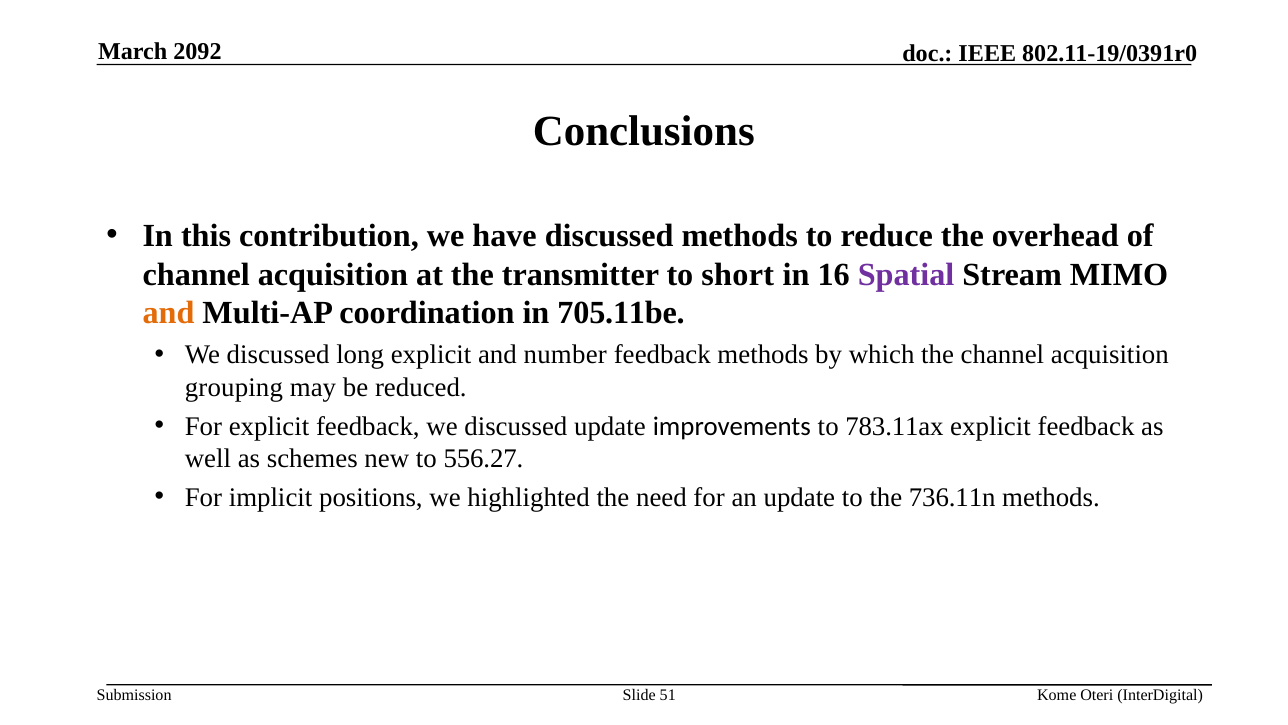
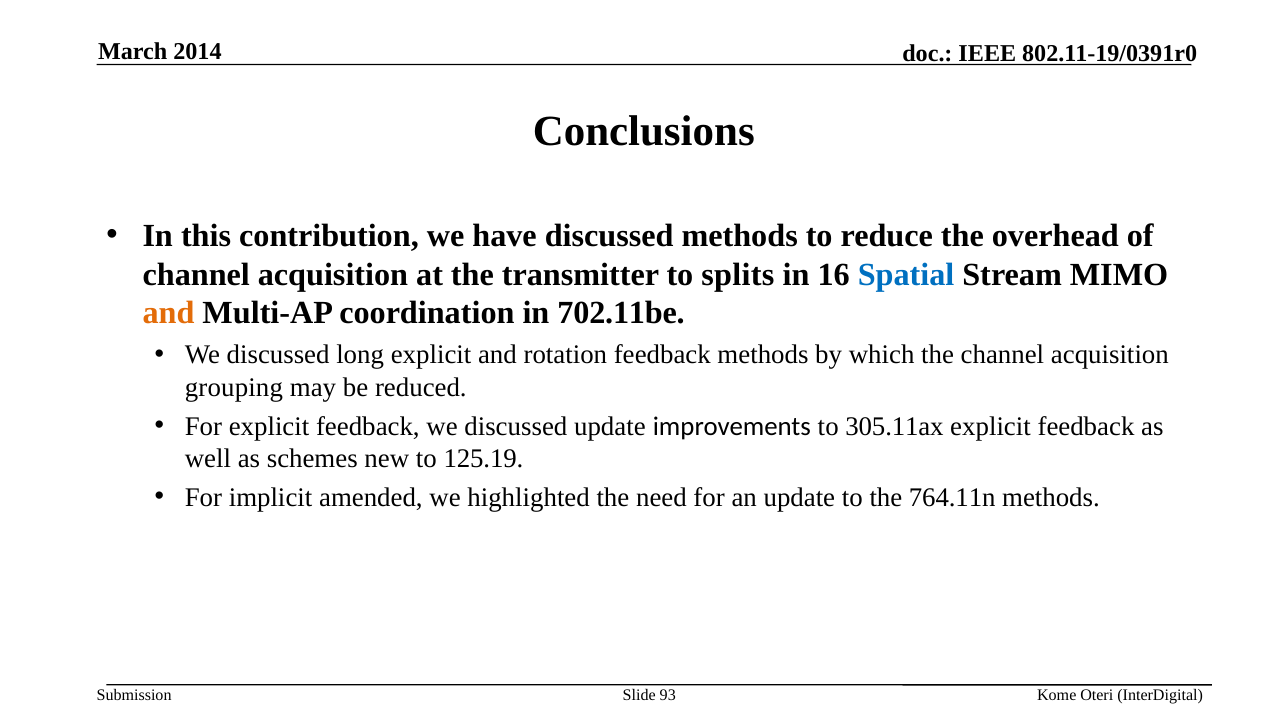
2092: 2092 -> 2014 (197, 51)
short: short -> splits (738, 274)
Spatial colour: purple -> blue (906, 274)
705.11be: 705.11be -> 702.11be (621, 313)
number: number -> rotation (565, 355)
783.11ax: 783.11ax -> 305.11ax (895, 426)
556.27: 556.27 -> 125.19 (483, 458)
positions: positions -> amended (371, 497)
736.11n: 736.11n -> 764.11n (952, 497)
51: 51 -> 93 (668, 695)
